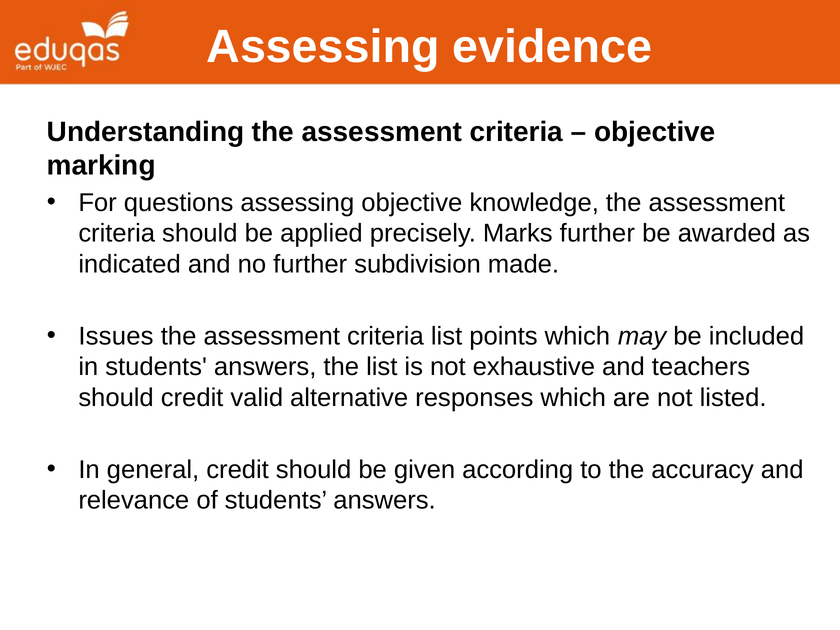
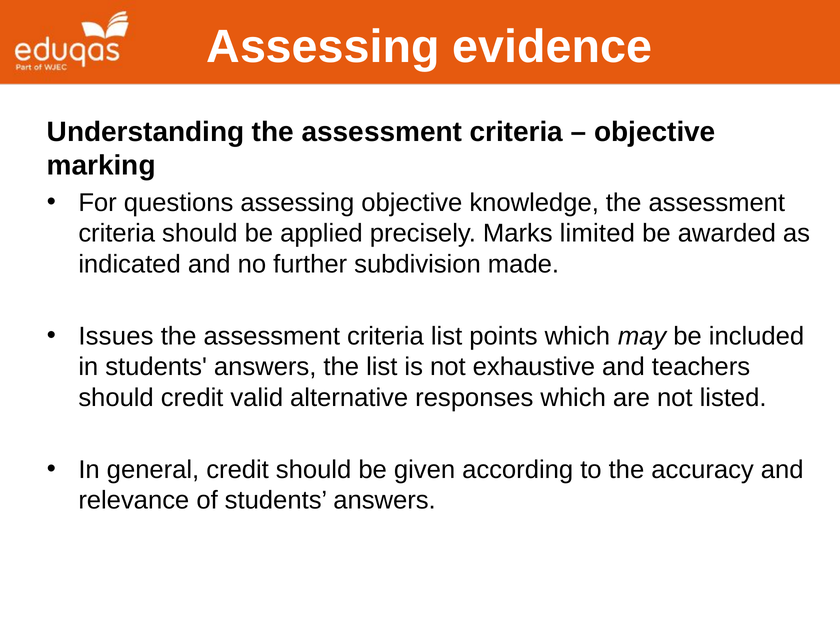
Marks further: further -> limited (597, 234)
